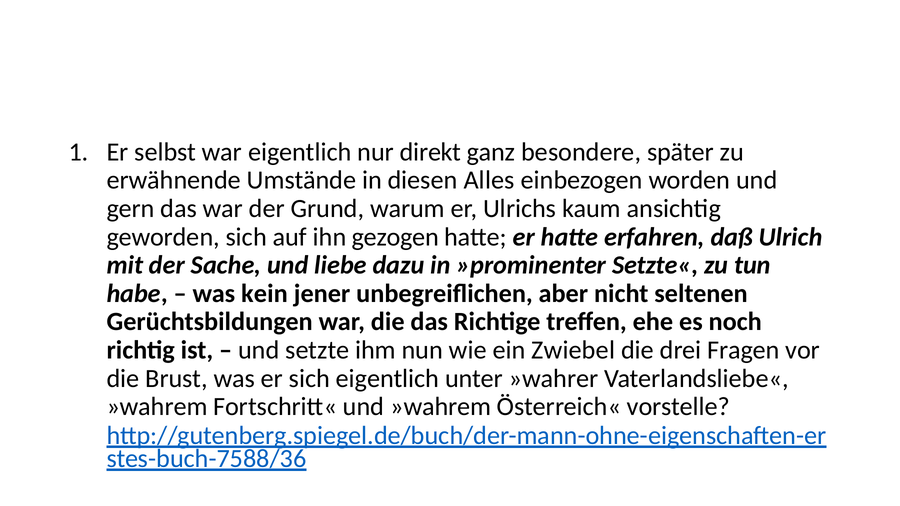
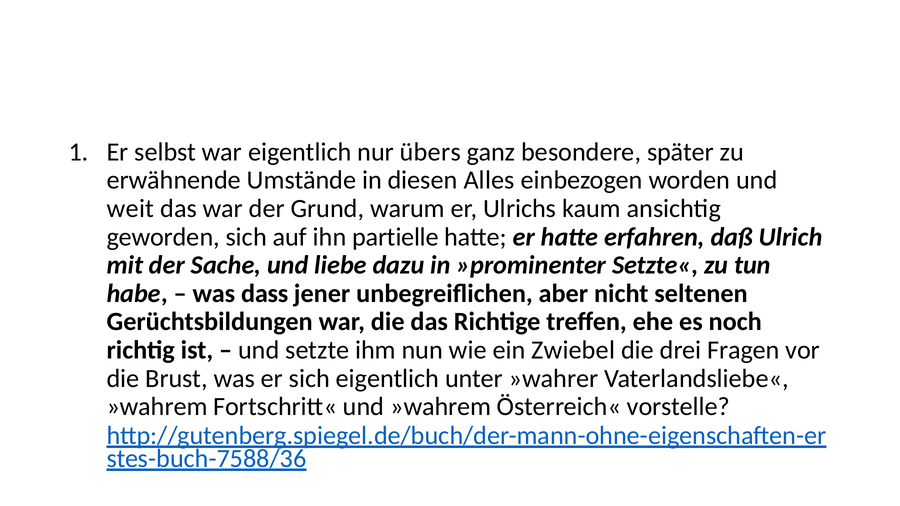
direkt: direkt -> übers (430, 152)
gern: gern -> weit (130, 209)
gezogen: gezogen -> partielle (395, 237)
was kein: kein -> dass (265, 294)
